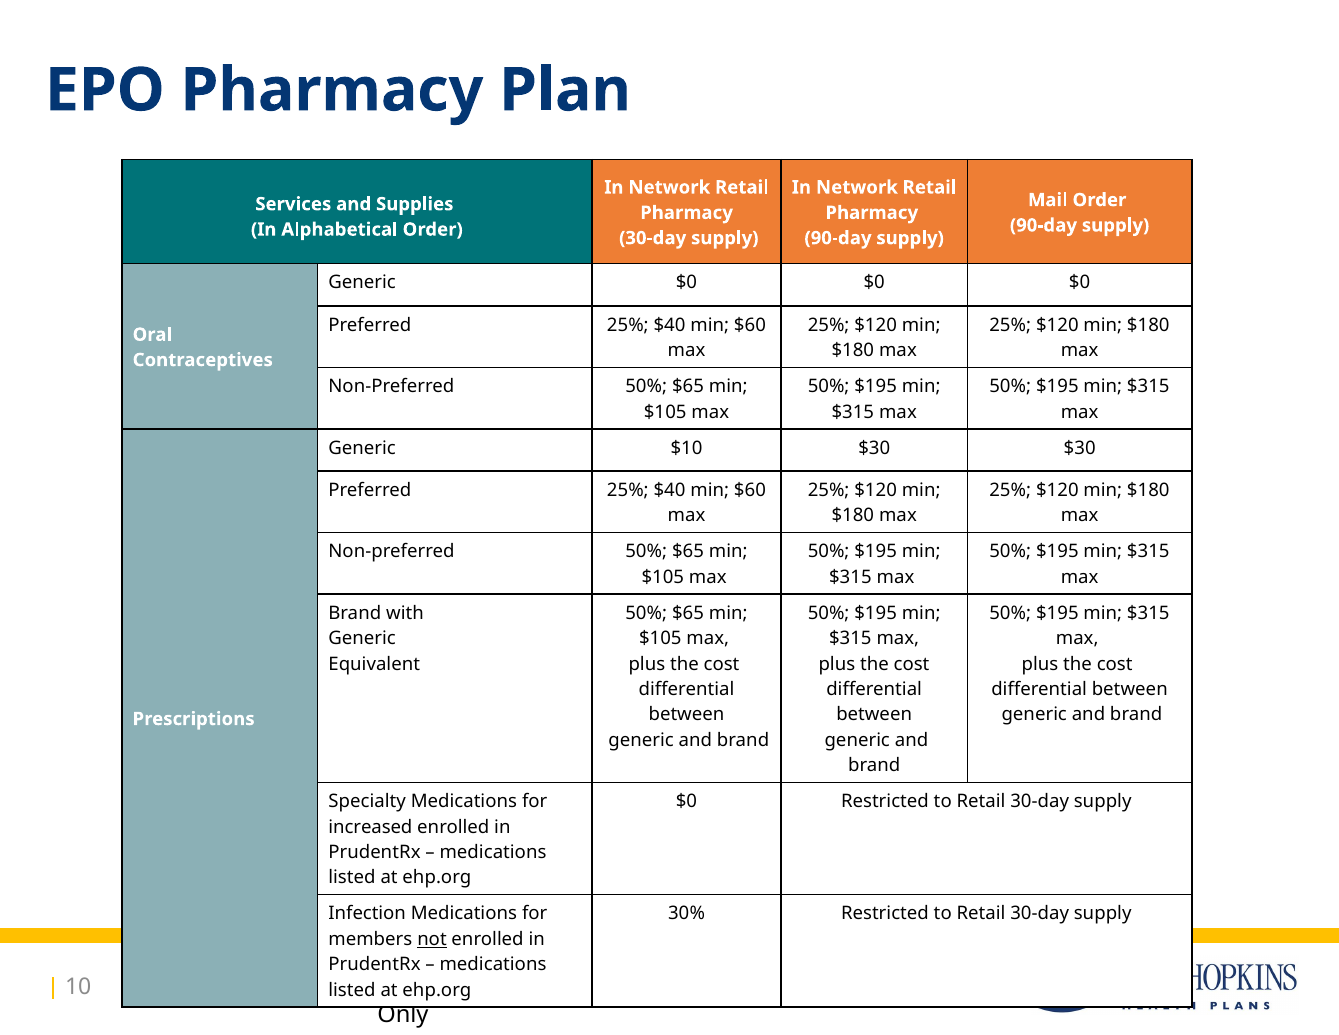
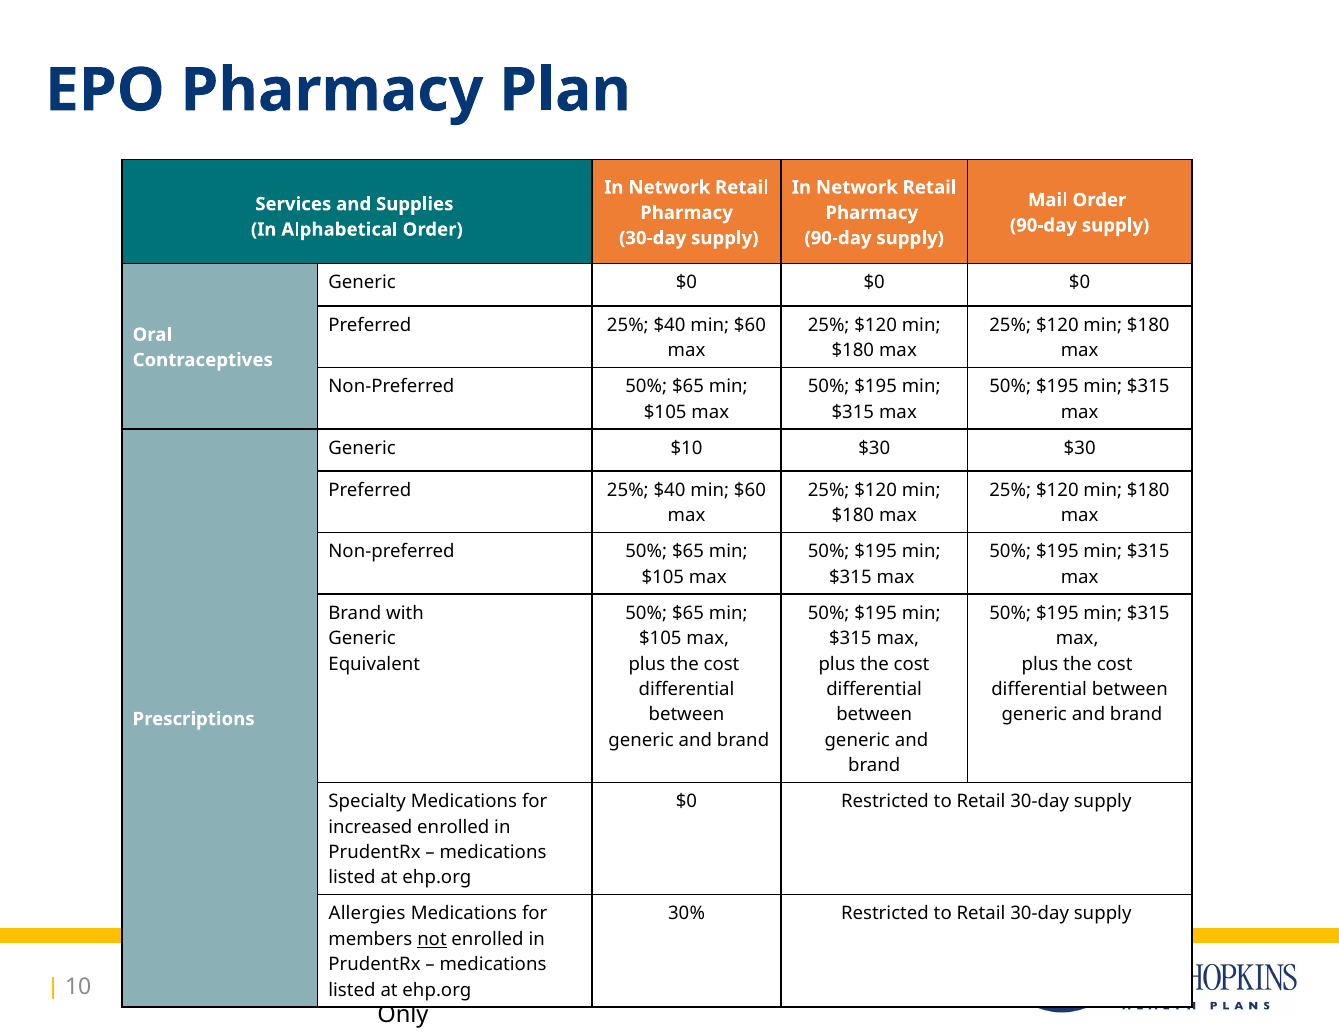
Infection: Infection -> Allergies (367, 914)
